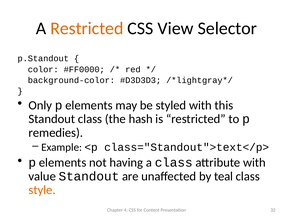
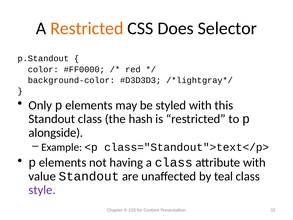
View: View -> Does (176, 28)
remedies: remedies -> alongside (56, 133)
style colour: orange -> purple (42, 190)
